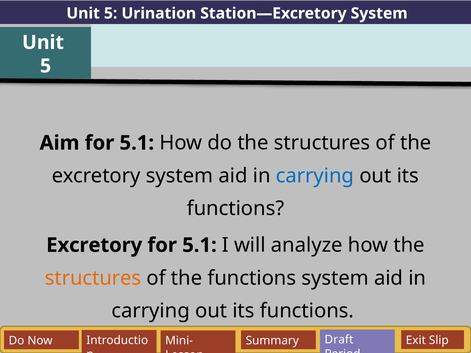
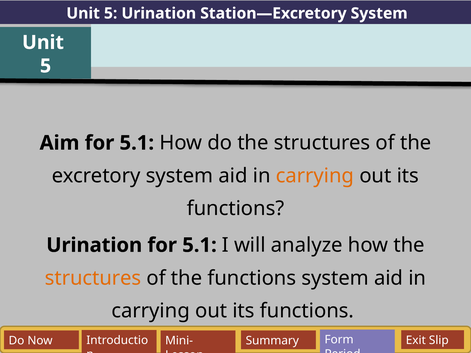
carrying colour: blue -> orange (315, 176)
Excretory: Excretory -> Urination (94, 245)
Draft: Draft -> Form (339, 340)
